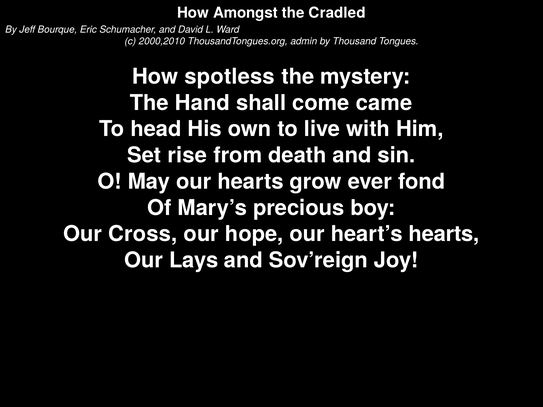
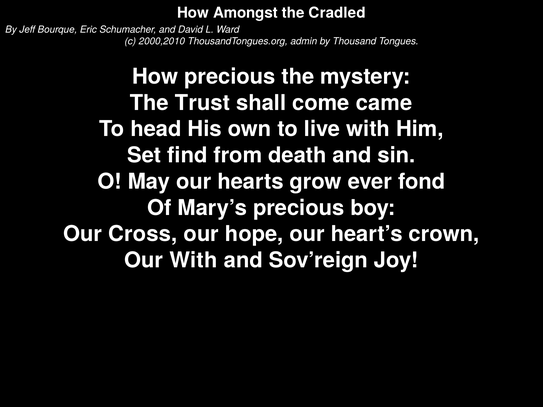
How spotless: spotless -> precious (230, 77)
Hand: Hand -> Trust (202, 103)
rise: rise -> find (187, 155)
heart’s hearts: hearts -> crown (444, 234)
Our Lays: Lays -> With (193, 260)
